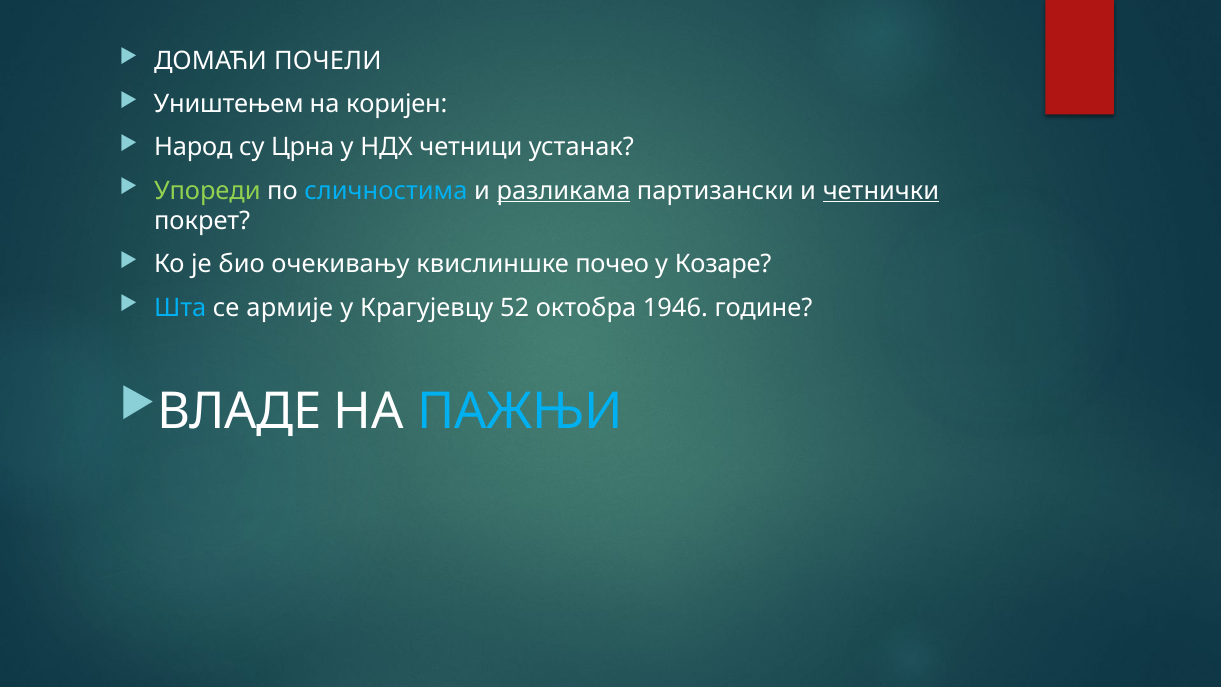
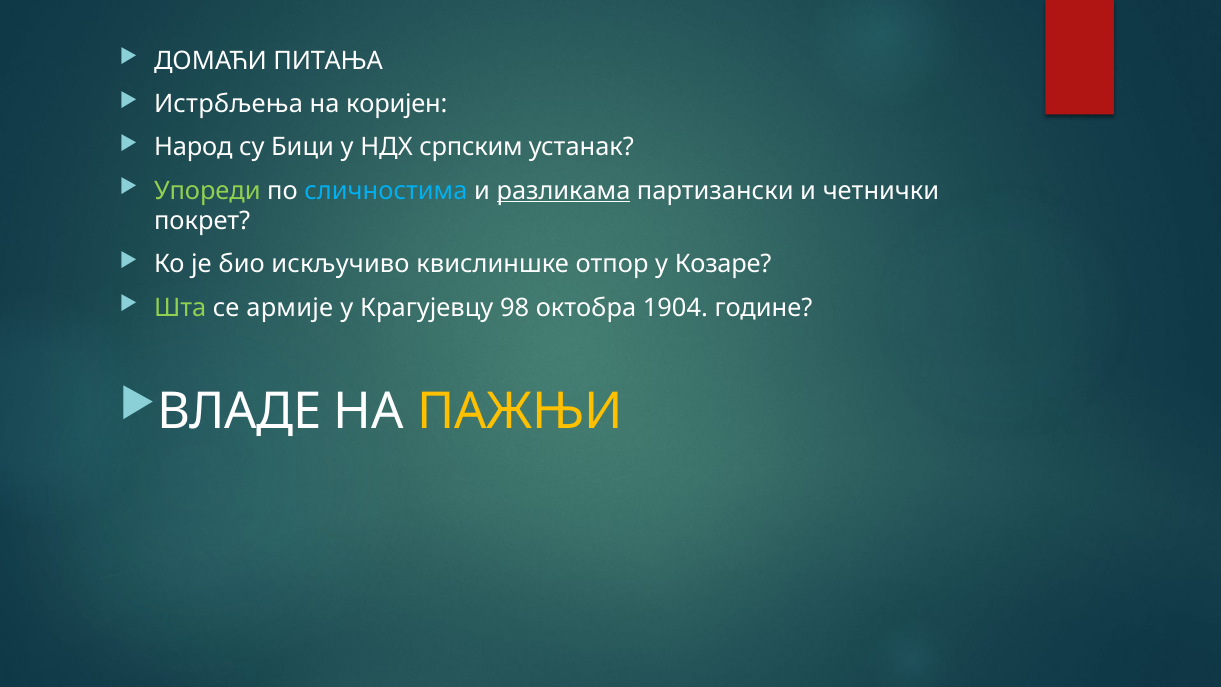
ПОЧЕЛИ: ПОЧЕЛИ -> ПИТАЊА (328, 61)
Уништењем: Уништењем -> Истрбљења (228, 104)
Црна: Црна -> Бици (303, 147)
четници: четници -> српским (471, 147)
четнички underline: present -> none (881, 191)
очекивању: очекивању -> искључиво (341, 264)
почео: почео -> отпор (612, 264)
Шта colour: light blue -> light green (180, 308)
52: 52 -> 98 (515, 308)
1946: 1946 -> 1904 (675, 308)
ПАЖЊИ colour: light blue -> yellow (520, 411)
